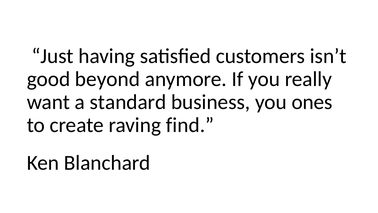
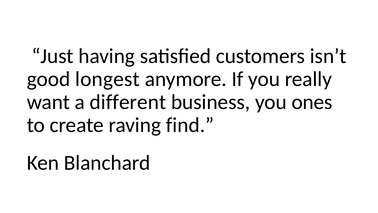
beyond: beyond -> longest (107, 79)
standard: standard -> different (128, 102)
